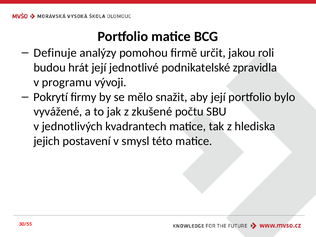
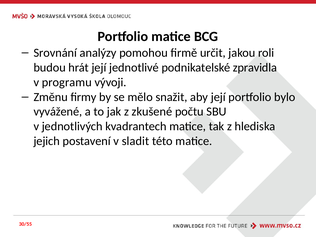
Definuje: Definuje -> Srovnání (55, 53)
Pokrytí: Pokrytí -> Změnu (51, 97)
smysl: smysl -> sladit (136, 141)
